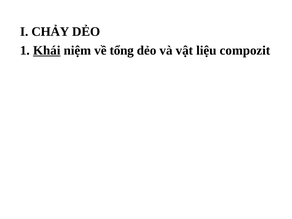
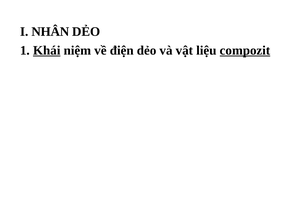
CHẢY: CHẢY -> NHÂN (50, 32)
tổng: tổng -> điện (122, 50)
compozit underline: none -> present (245, 50)
